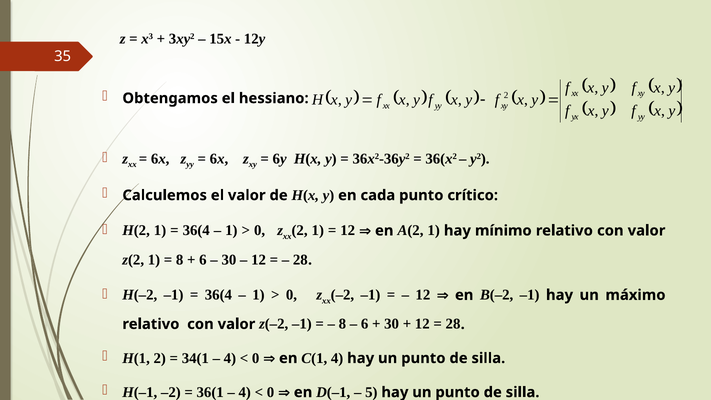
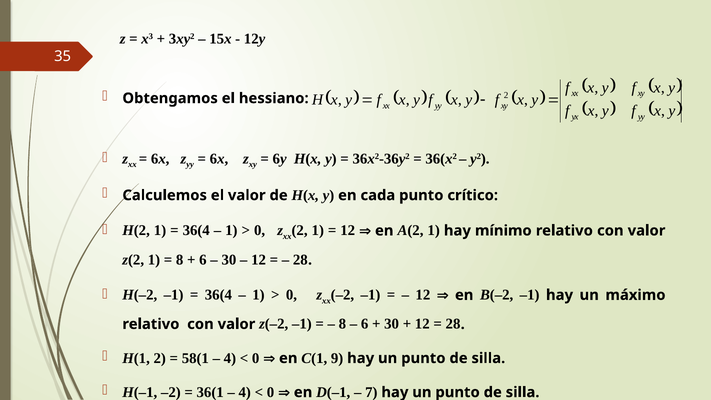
34(1: 34(1 -> 58(1 (195, 358)
C(1 4: 4 -> 9 (337, 358)
5: 5 -> 7 (371, 392)
